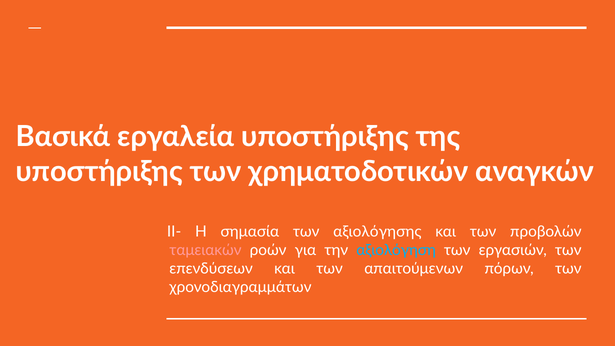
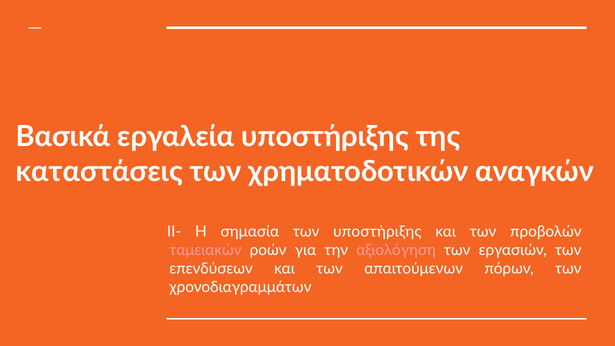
υποστήριξης: υποστήριξης -> καταστάσεις (99, 172)
των αξιολόγησης: αξιολόγησης -> υποστήριξης (377, 232)
αξιολόγηση colour: light blue -> pink (396, 250)
